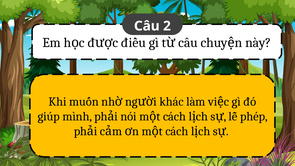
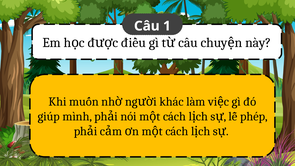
2: 2 -> 1 (167, 26)
